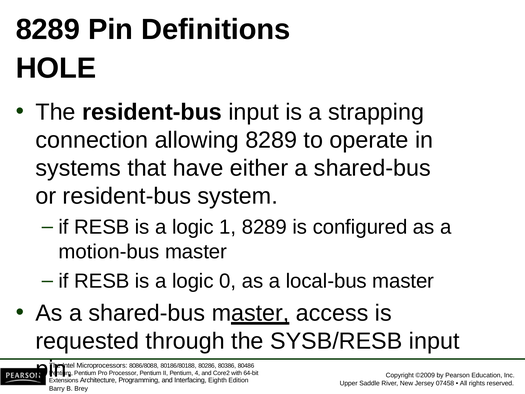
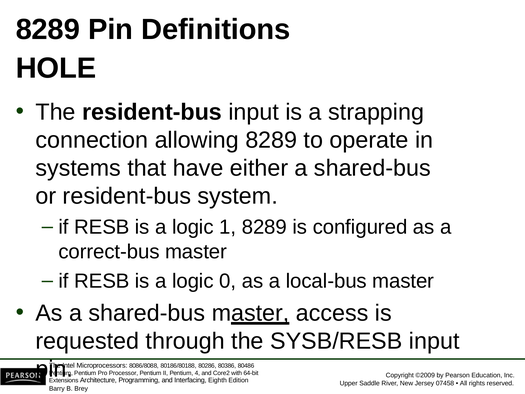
motion-bus: motion-bus -> correct-bus (109, 252)
